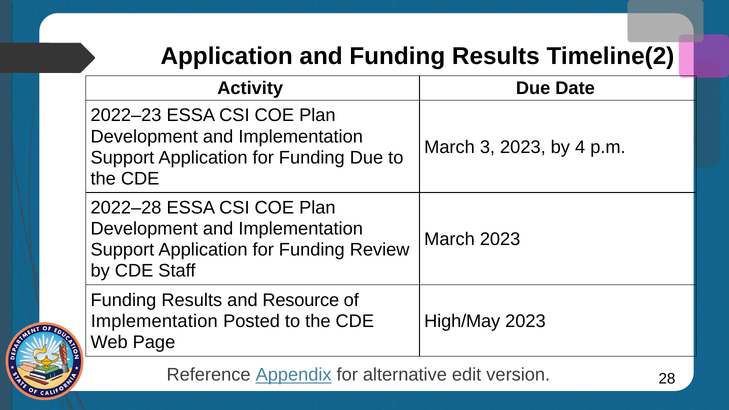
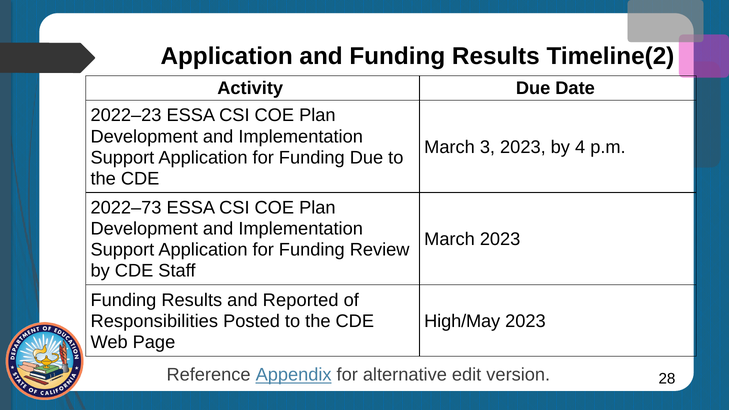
2022–28: 2022–28 -> 2022–73 (126, 208)
Resource: Resource -> Reported (301, 300)
Implementation: Implementation -> Responsibilities (154, 321)
